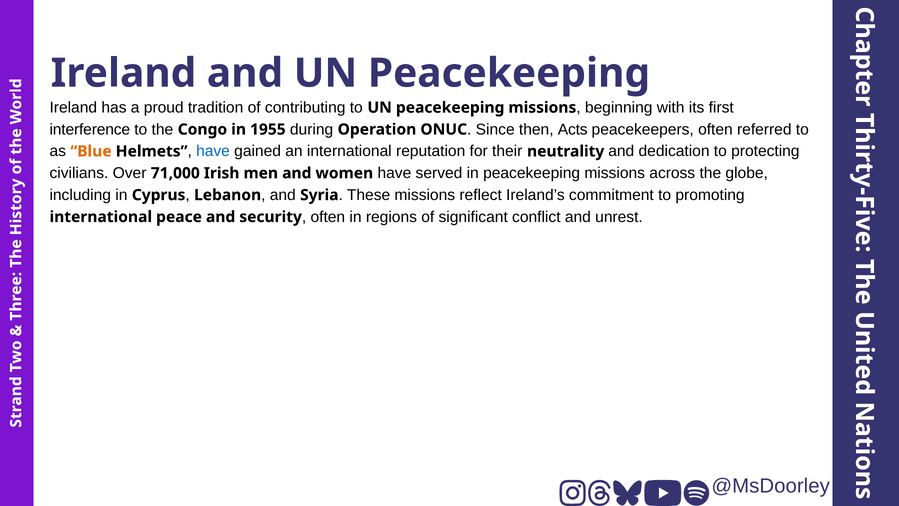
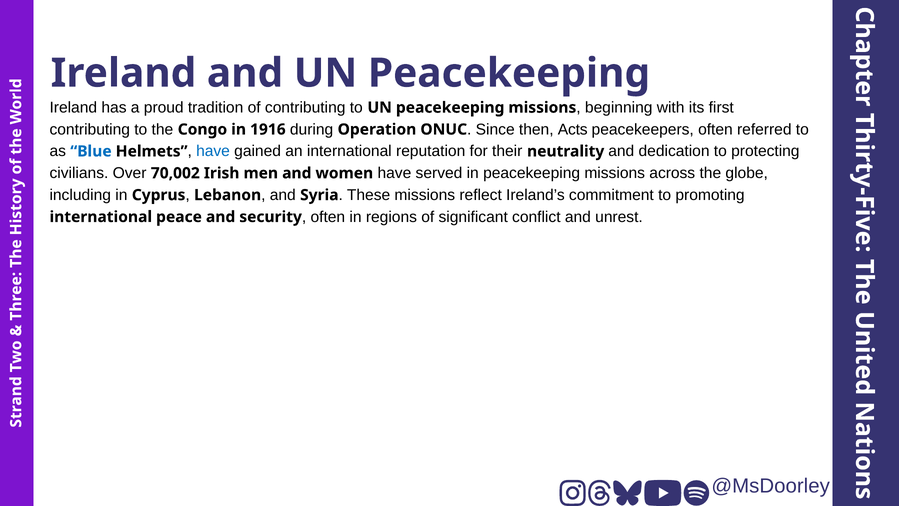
interference: interference -> contributing (90, 129)
1955: 1955 -> 1916 (268, 129)
Blue colour: orange -> blue (91, 151)
71,000: 71,000 -> 70,002 (175, 173)
